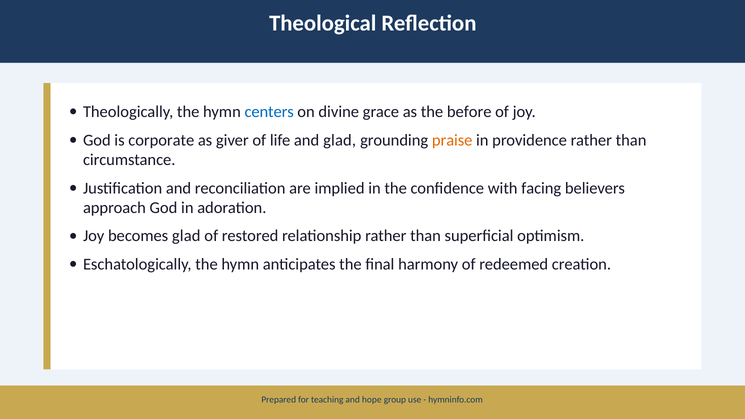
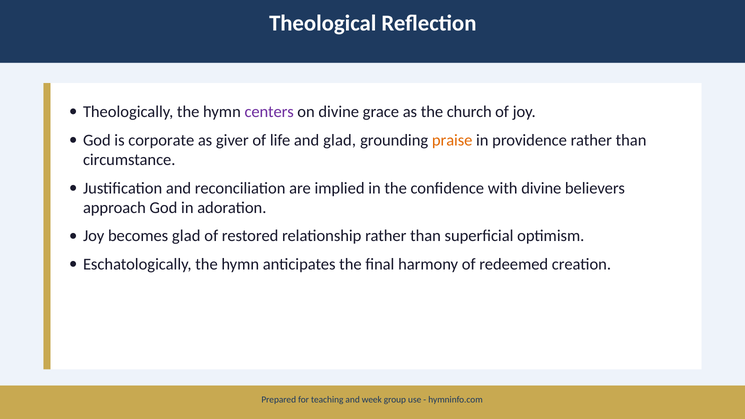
centers colour: blue -> purple (269, 112)
before: before -> church (469, 112)
with facing: facing -> divine (541, 188)
hope: hope -> week (372, 400)
